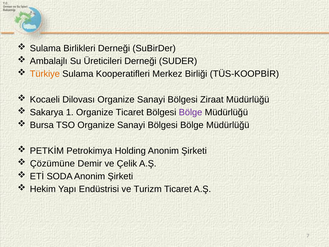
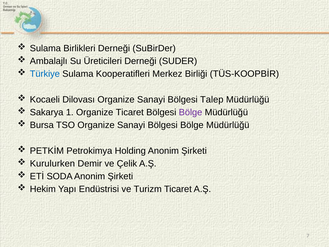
Türkiye colour: orange -> blue (45, 74)
Ziraat: Ziraat -> Talep (212, 99)
Çözümüne: Çözümüne -> Kurulurken (52, 163)
